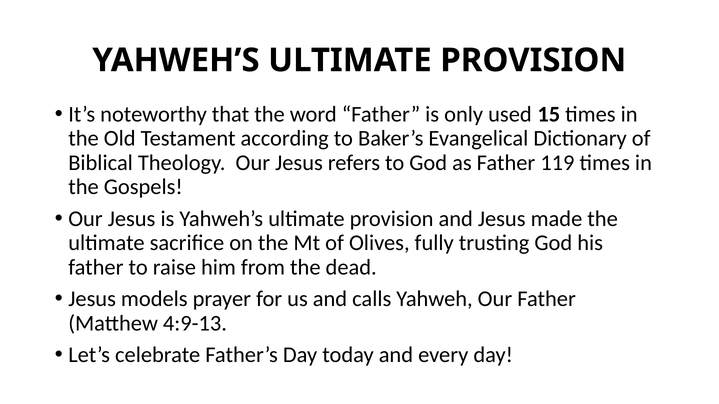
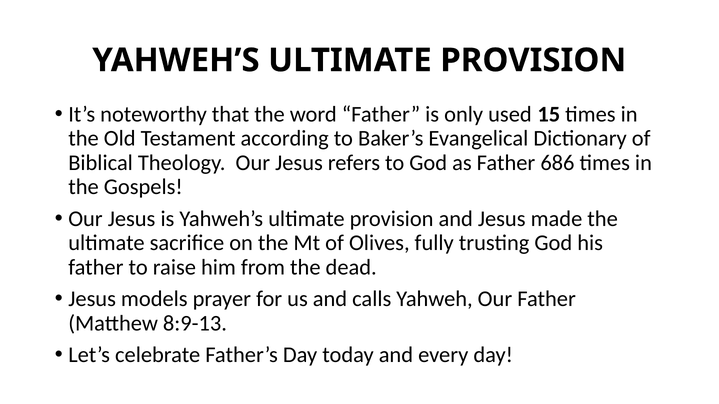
119: 119 -> 686 (557, 163)
4:9-13: 4:9-13 -> 8:9-13 (195, 324)
